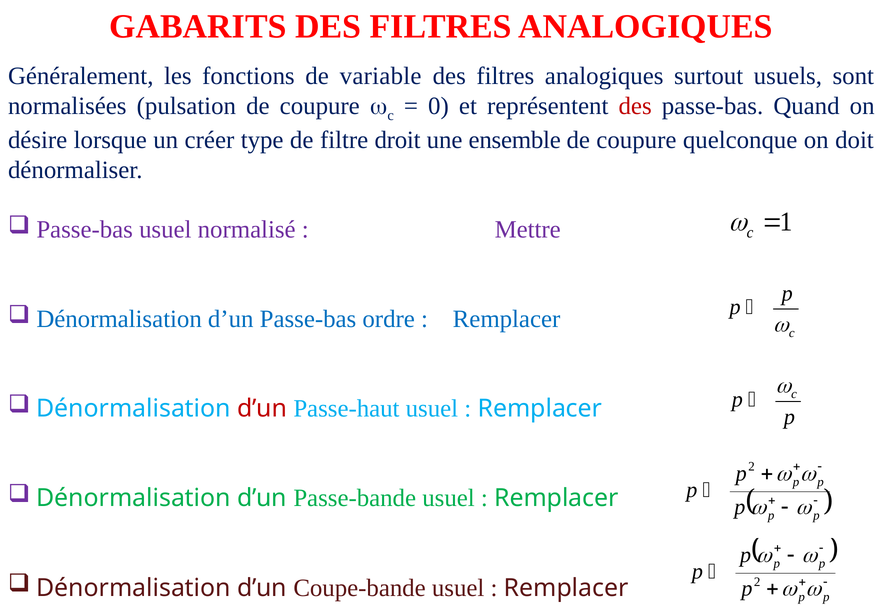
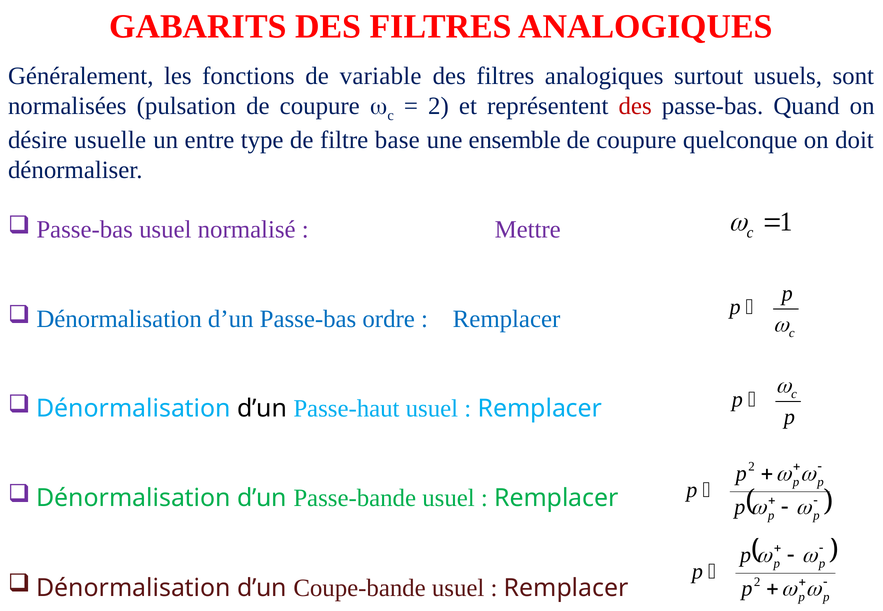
0: 0 -> 2 (438, 106)
lorsque: lorsque -> usuelle (110, 140)
créer: créer -> entre (209, 140)
droit: droit -> base (397, 140)
d’un colour: red -> black (262, 409)
